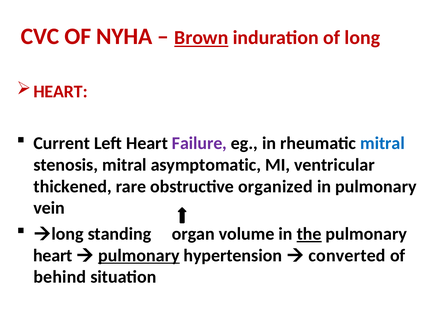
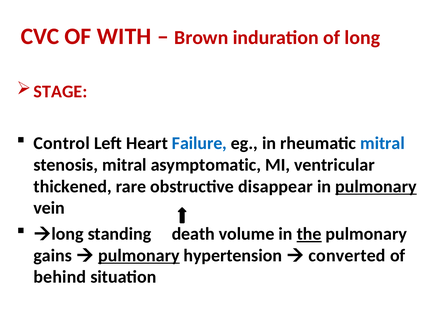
NYHA: NYHA -> WITH (124, 37)
Brown underline: present -> none (201, 38)
HEART: HEART -> STAGE (60, 92)
Current: Current -> Control (62, 144)
Failure colour: purple -> blue (199, 144)
organized: organized -> disappear (275, 187)
pulmonary underline: none -> present (376, 187)
organ: organ -> death (193, 234)
heart: heart -> gains (53, 256)
